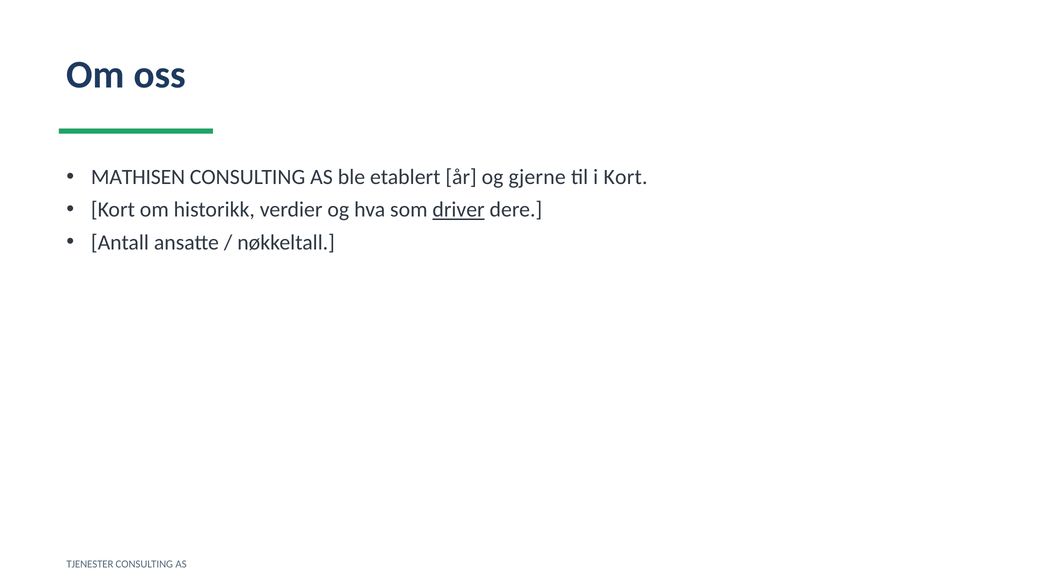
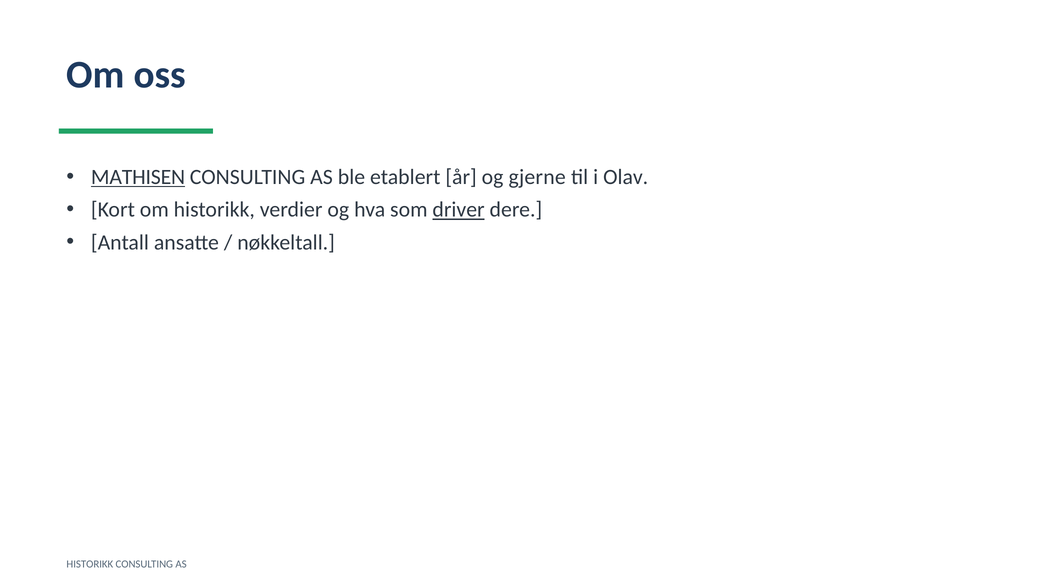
MATHISEN underline: none -> present (138, 177)
i Kort: Kort -> Olav (626, 177)
TJENESTER: TJENESTER -> HISTORIKK (90, 564)
